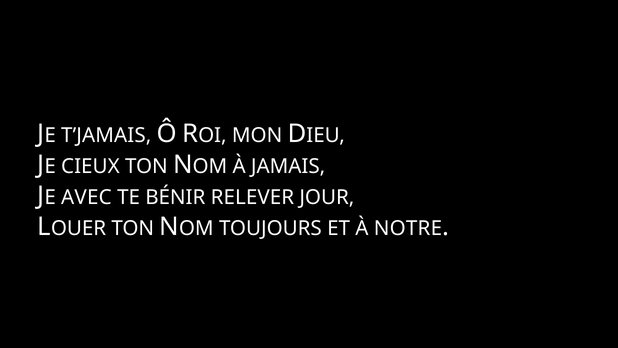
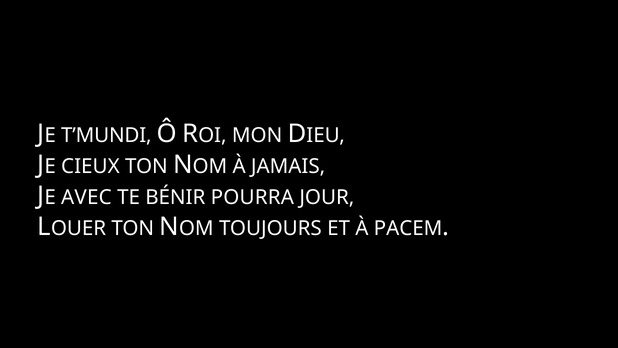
T’JAMAIS: T’JAMAIS -> T’MUNDI (106, 135)
RELEVER: RELEVER -> POURRA (252, 197)
NOTRE: NOTRE -> PACEM (408, 228)
